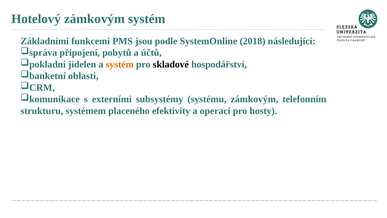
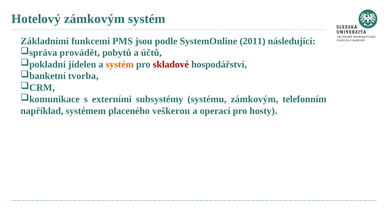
2018: 2018 -> 2011 (253, 41)
připojení: připojení -> provádět (80, 53)
skladové colour: black -> red (171, 64)
oblasti: oblasti -> tvorba (83, 76)
strukturu: strukturu -> například (42, 111)
efektivity: efektivity -> veškerou (171, 111)
